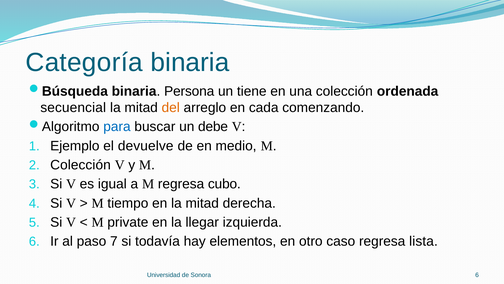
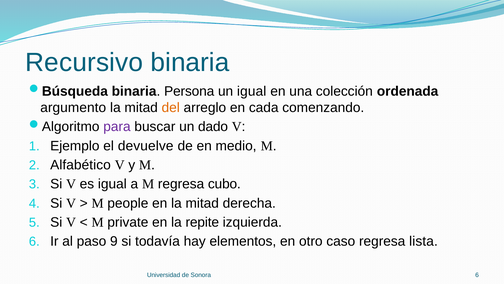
Categoría: Categoría -> Recursivo (84, 62)
un tiene: tiene -> igual (252, 91)
secuencial: secuencial -> argumento (73, 107)
para colour: blue -> purple (117, 126)
debe: debe -> dado (213, 126)
Colección: Colección -> Alfabético (80, 165)
tiempo: tiempo -> people (128, 203)
llegar: llegar -> repite (202, 222)
7: 7 -> 9 (114, 241)
